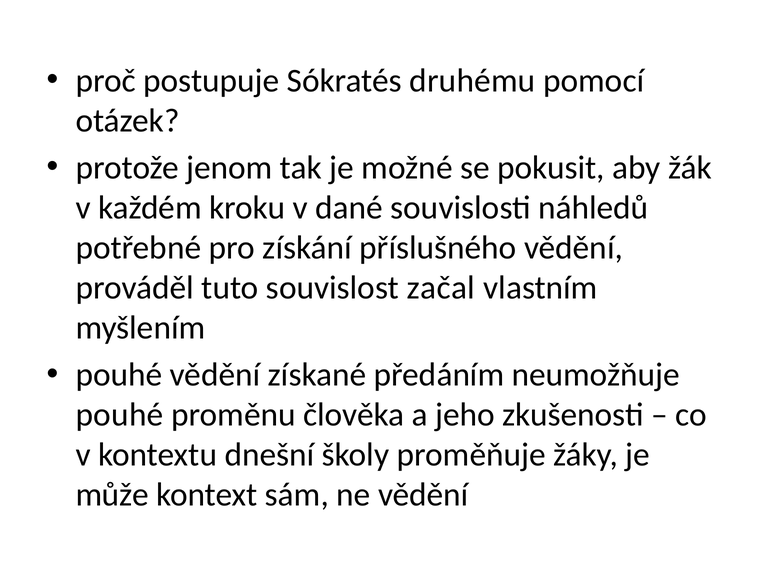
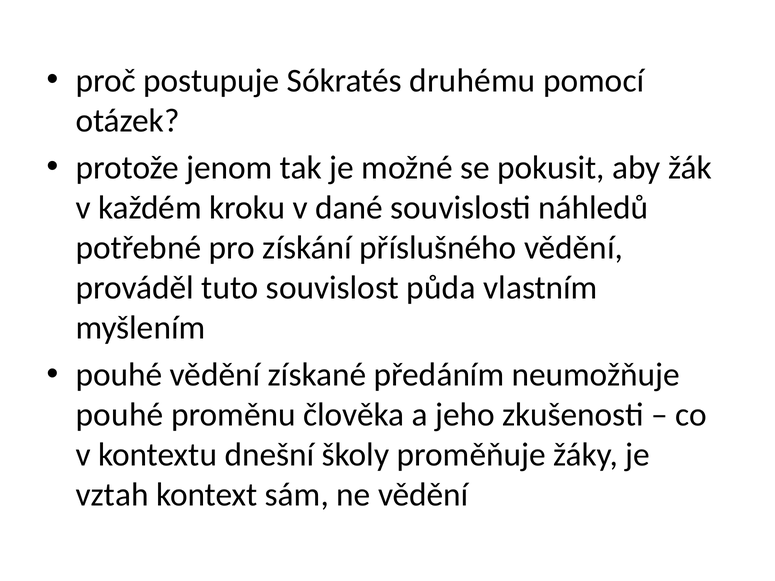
začal: začal -> půda (441, 288)
může: může -> vztah (112, 495)
